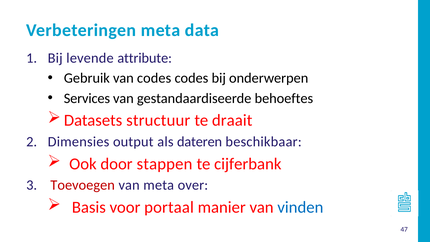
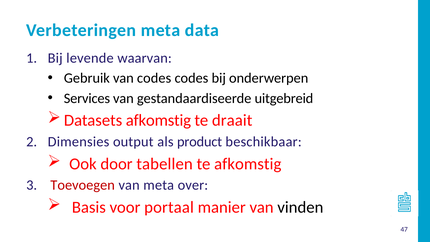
attribute: attribute -> waarvan (145, 58)
behoeftes: behoeftes -> uitgebreid (284, 98)
Datasets structuur: structuur -> afkomstig (158, 120)
dateren: dateren -> product (200, 142)
stappen: stappen -> tabellen (165, 164)
te cijferbank: cijferbank -> afkomstig (248, 164)
vinden colour: blue -> black (300, 207)
